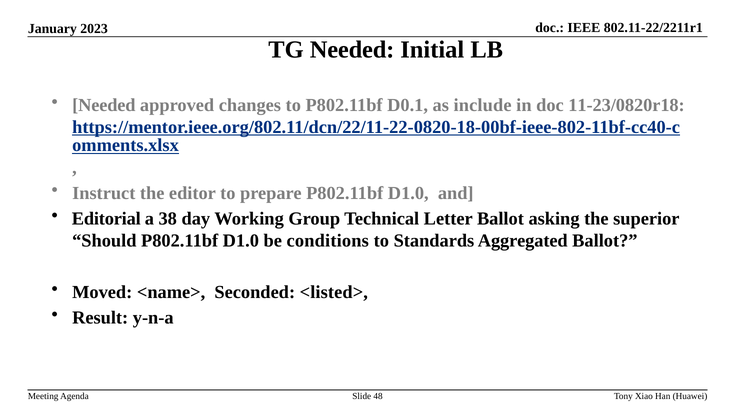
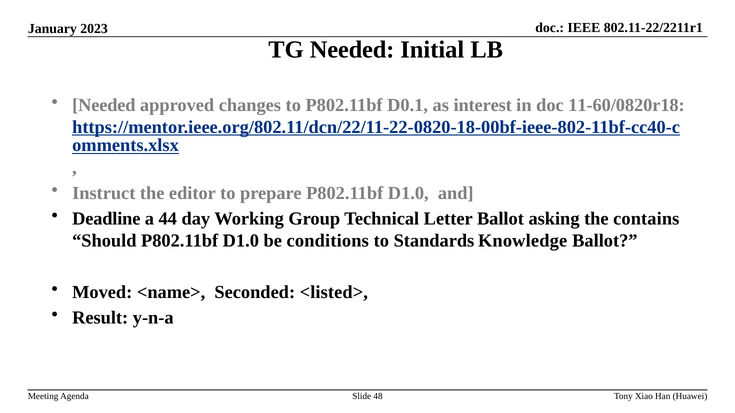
include: include -> interest (483, 105)
11-23/0820r18: 11-23/0820r18 -> 11-60/0820r18 (627, 105)
Editorial: Editorial -> Deadline (106, 219)
38: 38 -> 44 (168, 219)
superior: superior -> contains (646, 219)
Aggregated: Aggregated -> Knowledge (523, 241)
